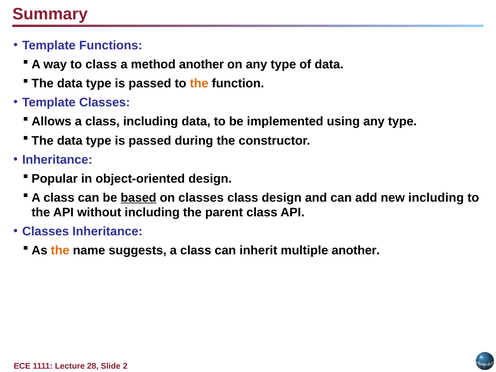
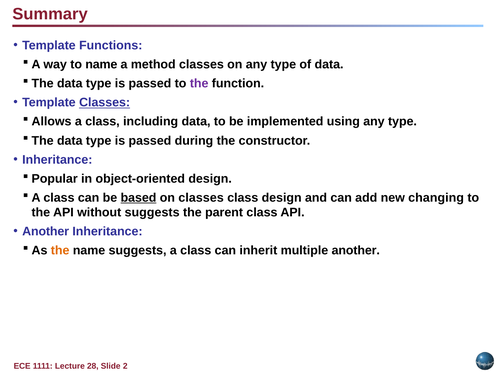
to class: class -> name (101, 65)
method another: another -> classes (201, 65)
the colour: orange -> purple (199, 84)
Classes underline: none -> present (105, 103)
new including: including -> changing (436, 198)
without including: including -> suggests (152, 213)
Classes: Classes -> Another (46, 232)
